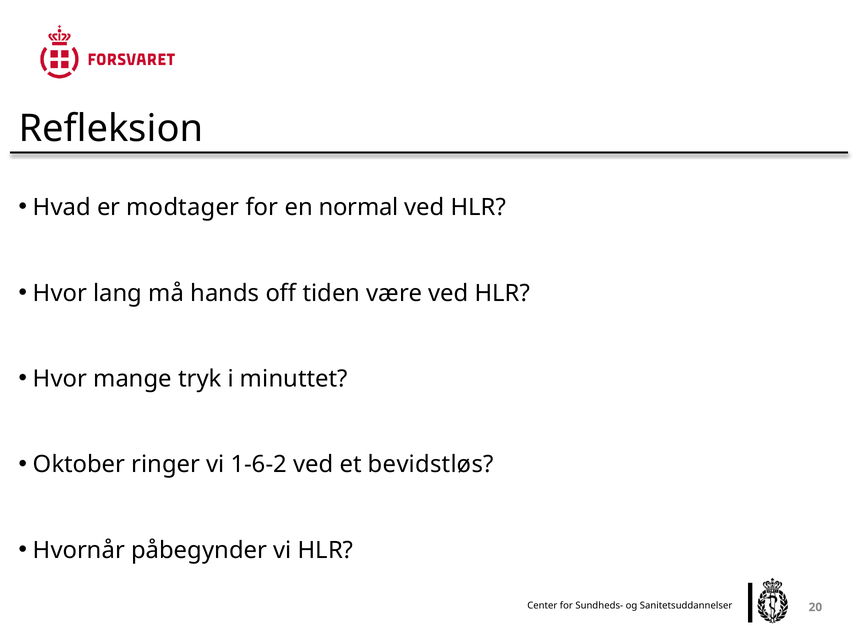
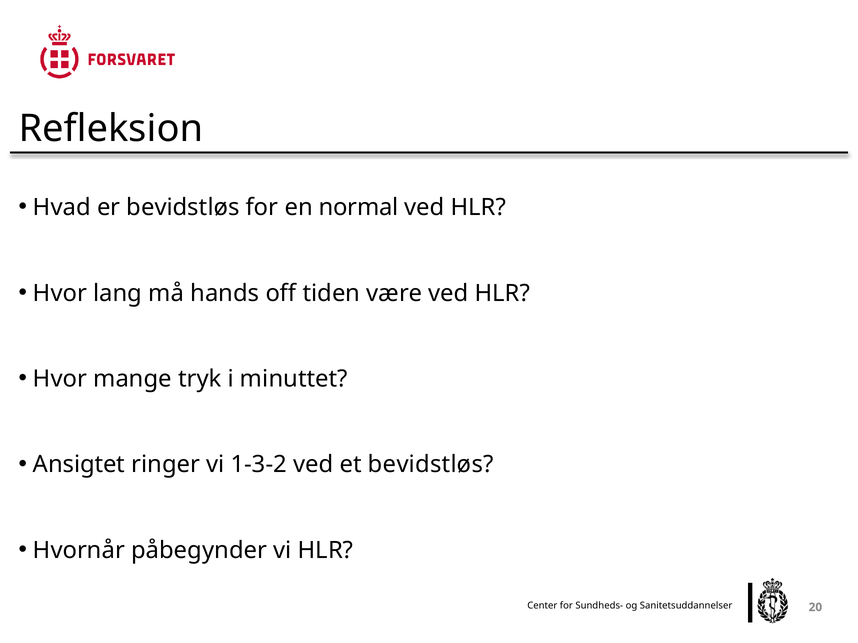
er modtager: modtager -> bevidstløs (183, 208)
Oktober: Oktober -> Ansigtet (79, 465)
1-6-2: 1-6-2 -> 1-3-2 (259, 465)
